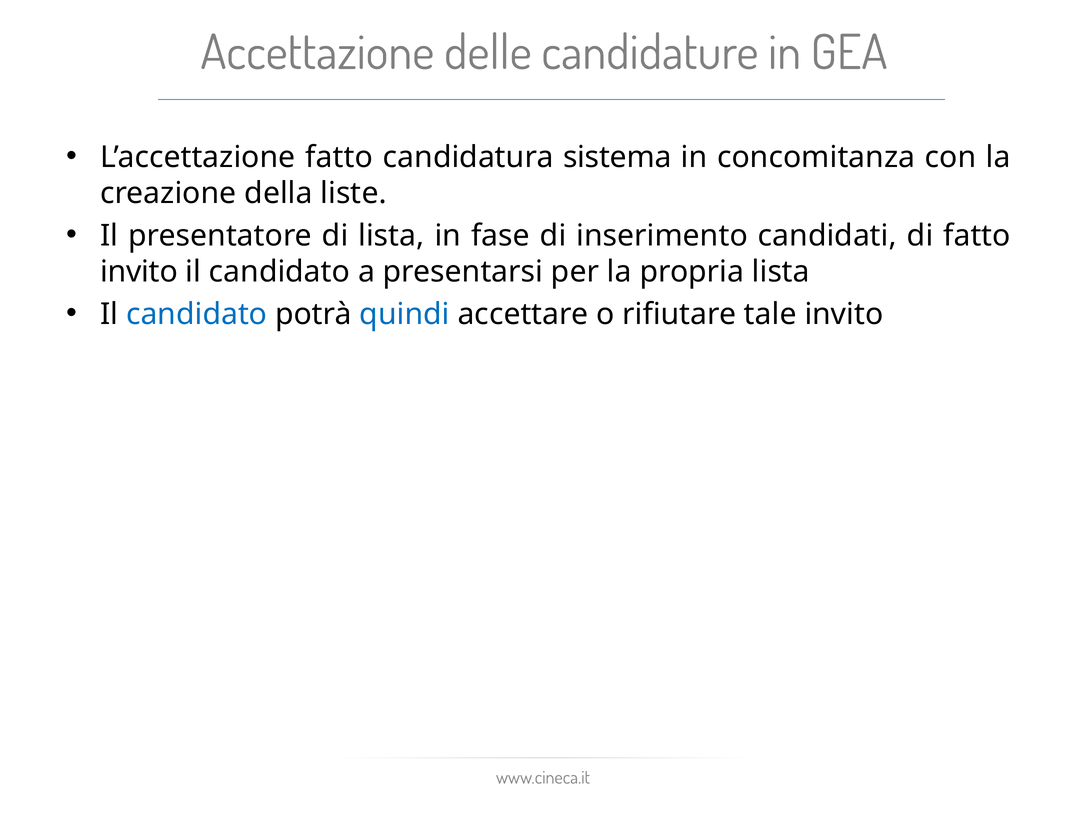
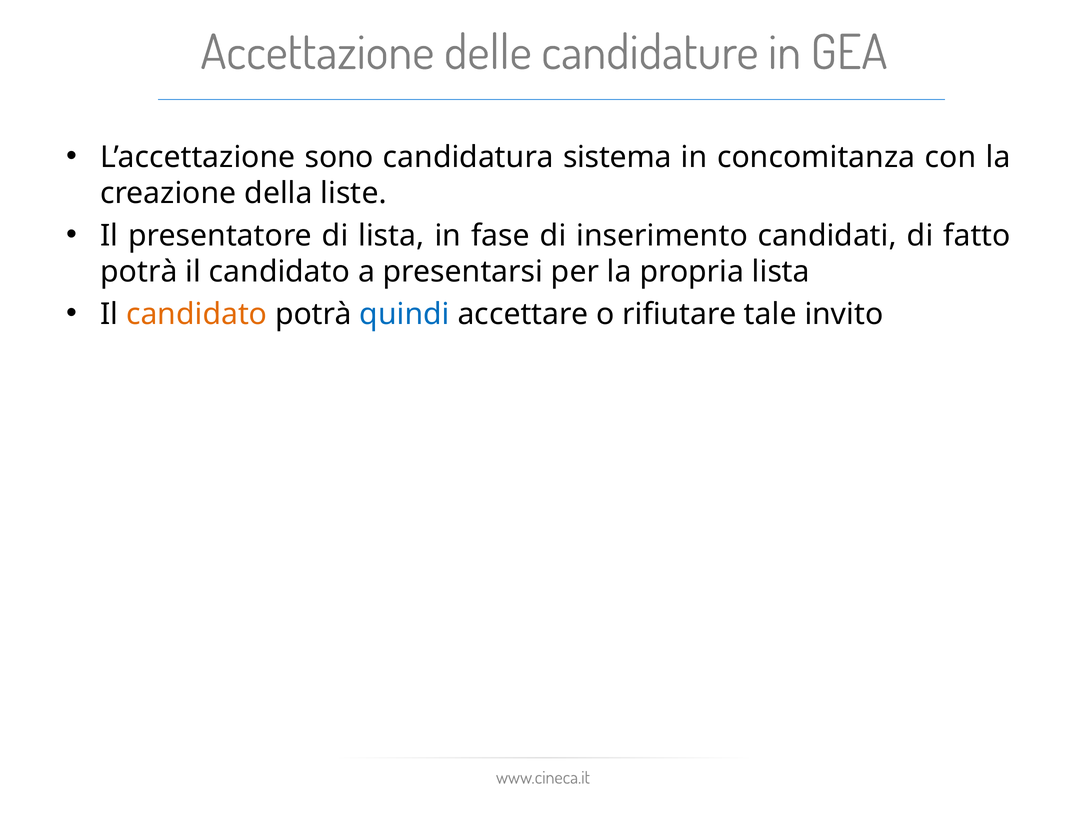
L’accettazione fatto: fatto -> sono (339, 157)
invito: invito -> potrà (139, 272)
candidato colour: blue -> orange (197, 314)
